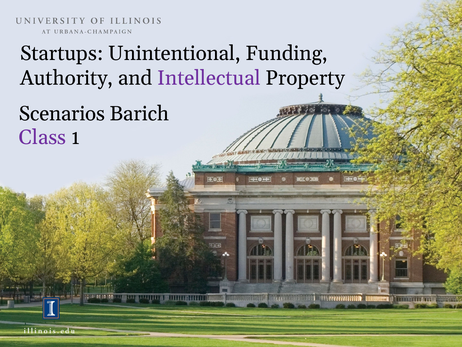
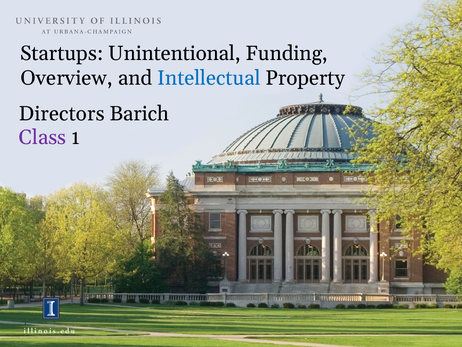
Authority: Authority -> Overview (66, 78)
Intellectual colour: purple -> blue (209, 78)
Scenarios: Scenarios -> Directors (62, 113)
